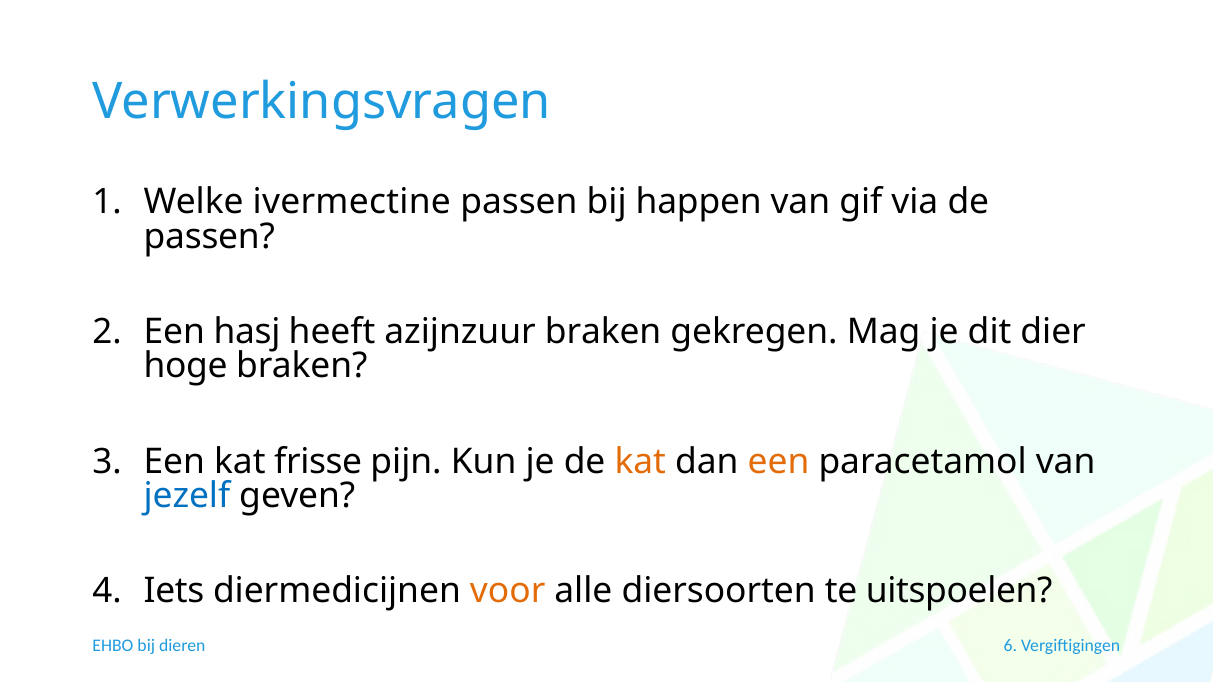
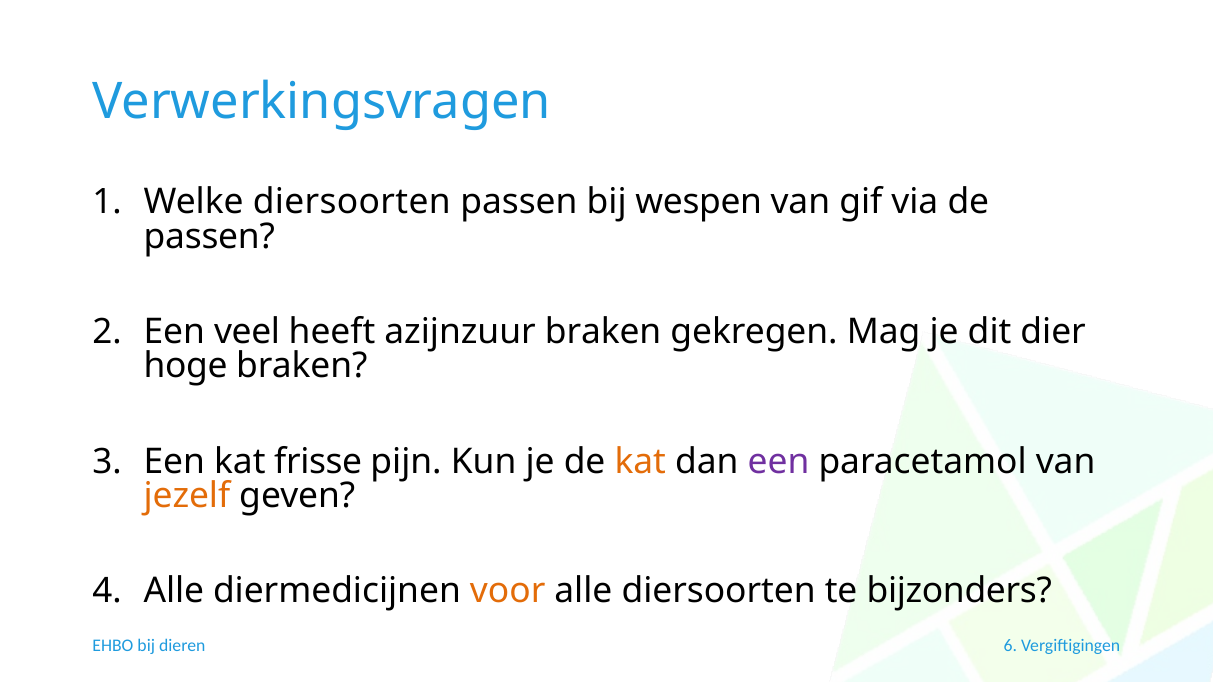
Welke ivermectine: ivermectine -> diersoorten (352, 202)
happen: happen -> wespen (699, 202)
hasj: hasj -> veel (247, 332)
een colour: orange -> purple (779, 462)
jezelf colour: blue -> orange (187, 496)
Iets: Iets -> Alle (174, 591)
uitspoelen: uitspoelen -> bijzonders (959, 591)
